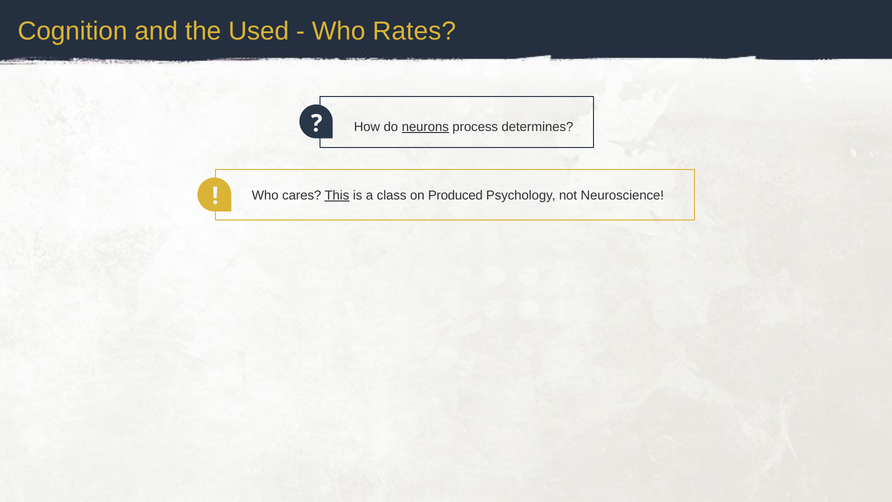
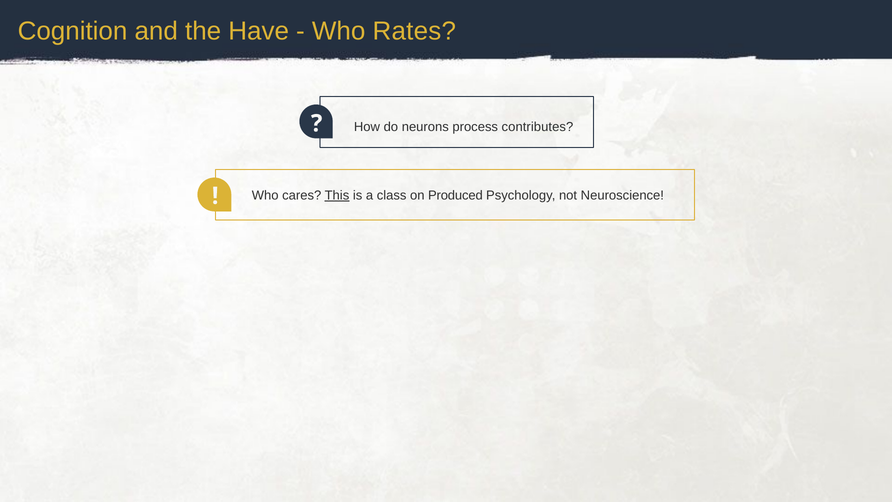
Used: Used -> Have (259, 31)
neurons underline: present -> none (425, 127)
determines: determines -> contributes (537, 127)
